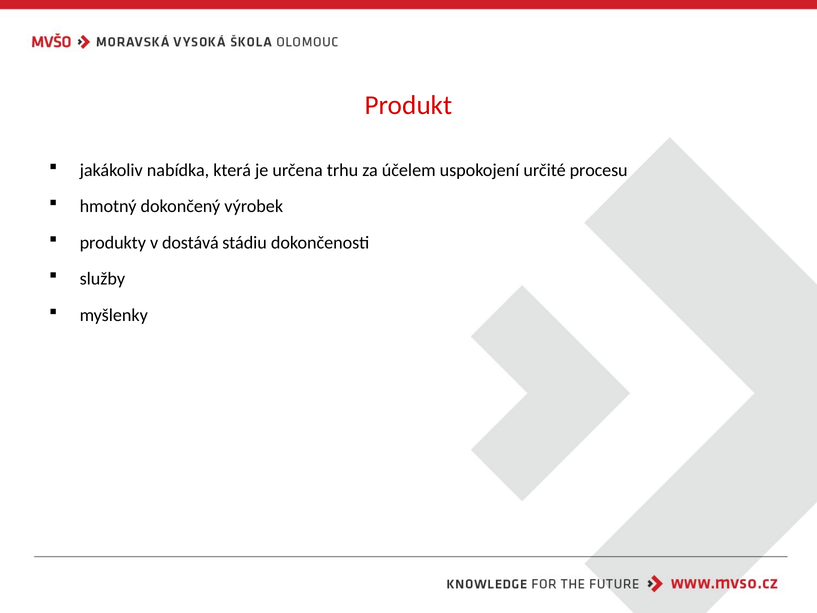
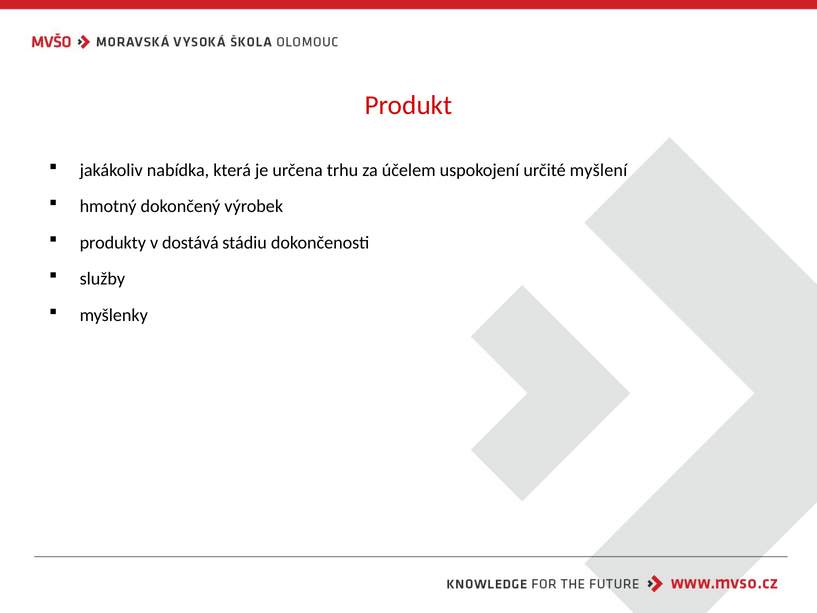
procesu: procesu -> myšlení (599, 170)
